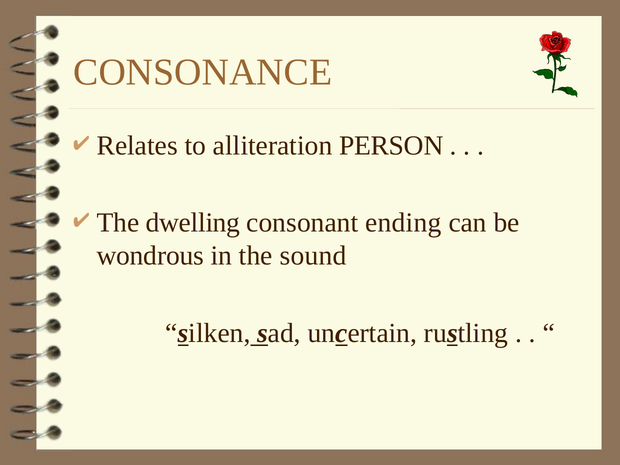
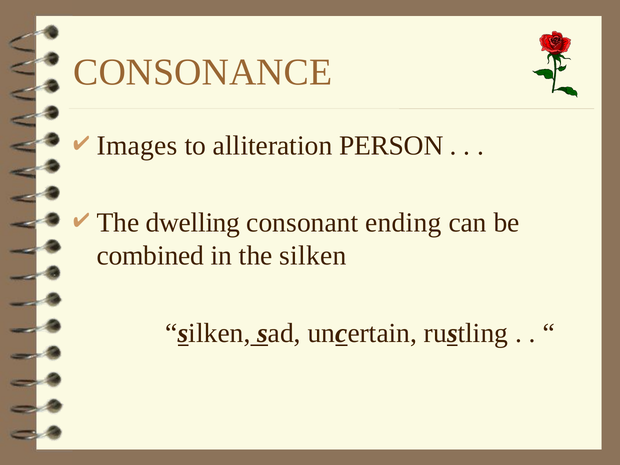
Relates: Relates -> Images (137, 146)
wondrous: wondrous -> combined (150, 256)
the sound: sound -> silken (313, 256)
